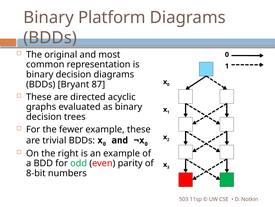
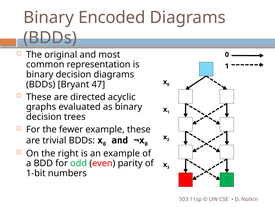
Platform: Platform -> Encoded (112, 17)
87: 87 -> 47 (98, 84)
8-bit: 8-bit -> 1-bit (36, 173)
